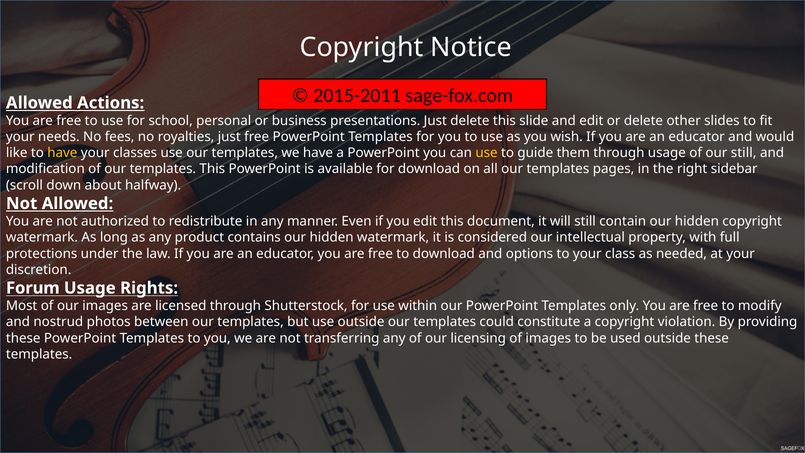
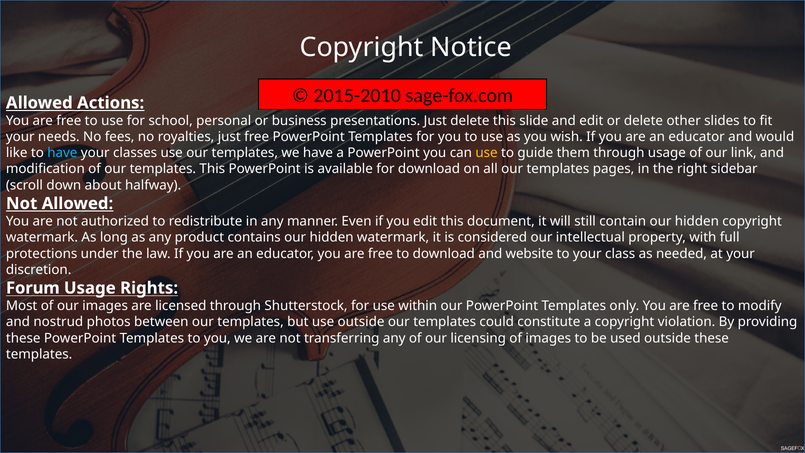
2015-2011: 2015-2011 -> 2015-2010 (357, 96)
have colour: yellow -> light blue (62, 153)
our still: still -> link (744, 153)
options: options -> website (530, 253)
